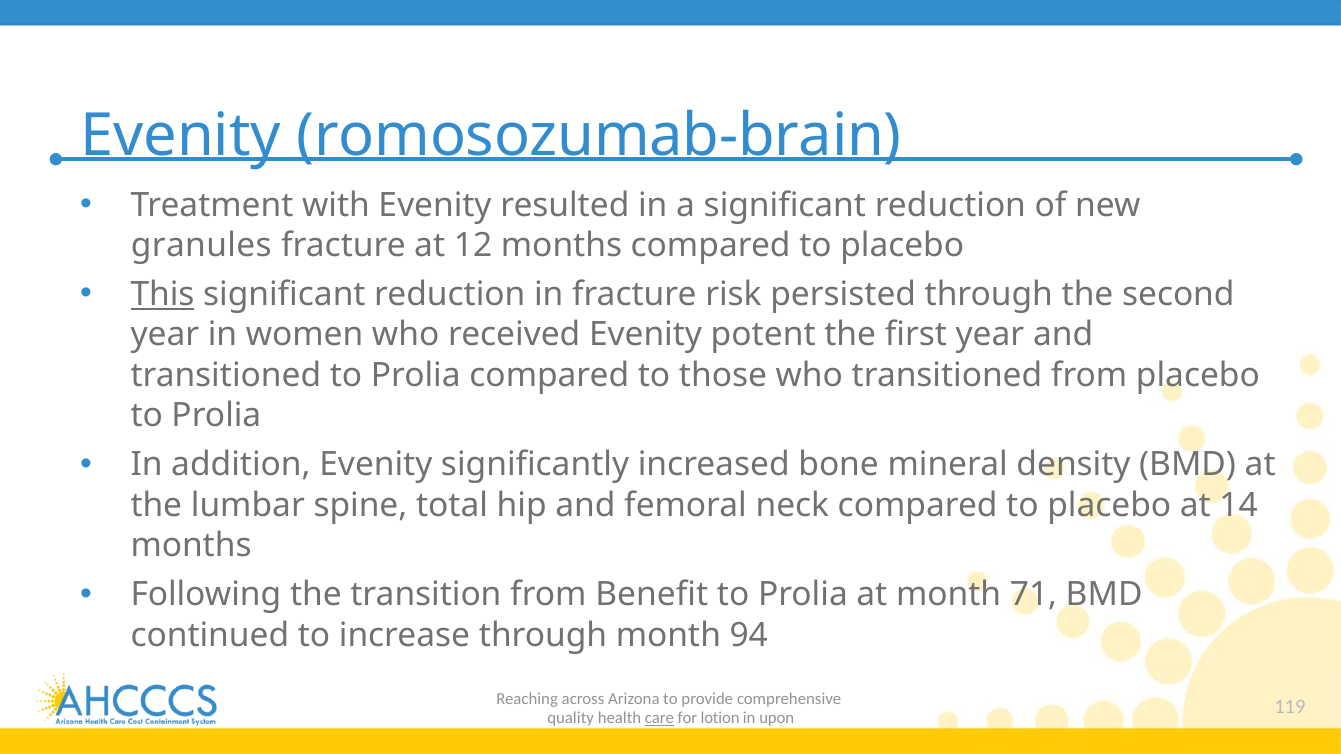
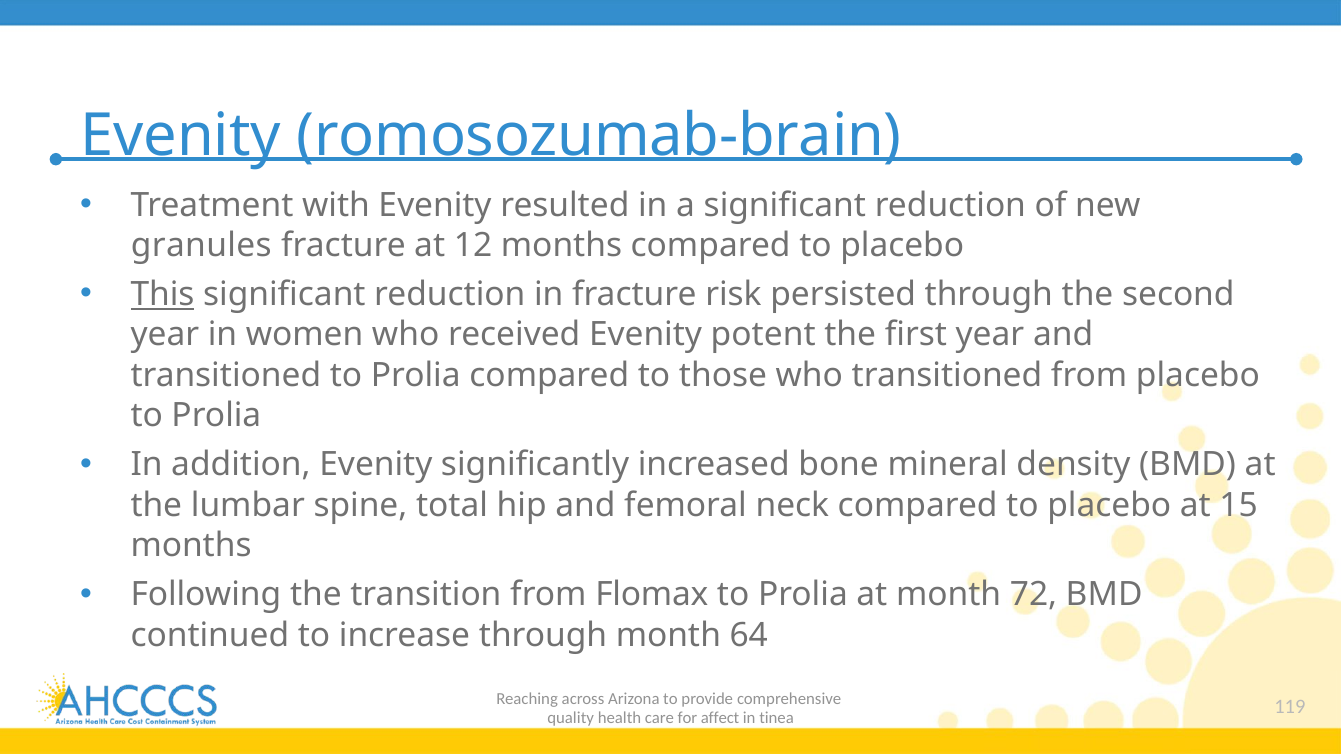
14: 14 -> 15 (1239, 505)
Benefit: Benefit -> Flomax (652, 595)
71: 71 -> 72 (1034, 595)
94: 94 -> 64 (749, 635)
care underline: present -> none (659, 718)
lotion: lotion -> affect (720, 718)
upon: upon -> tinea (777, 718)
